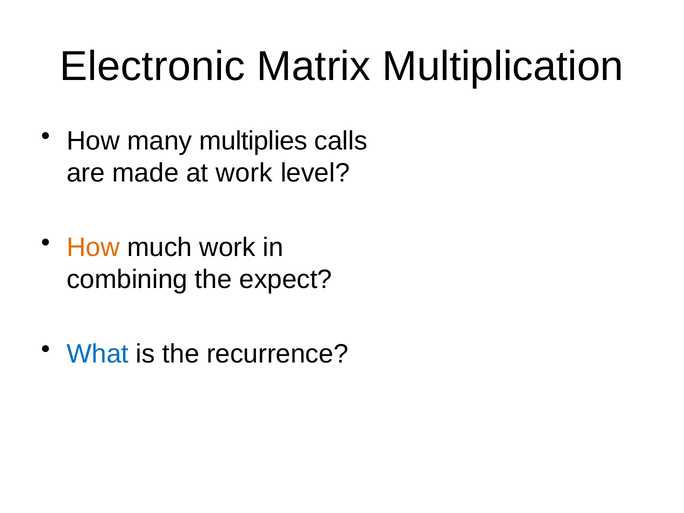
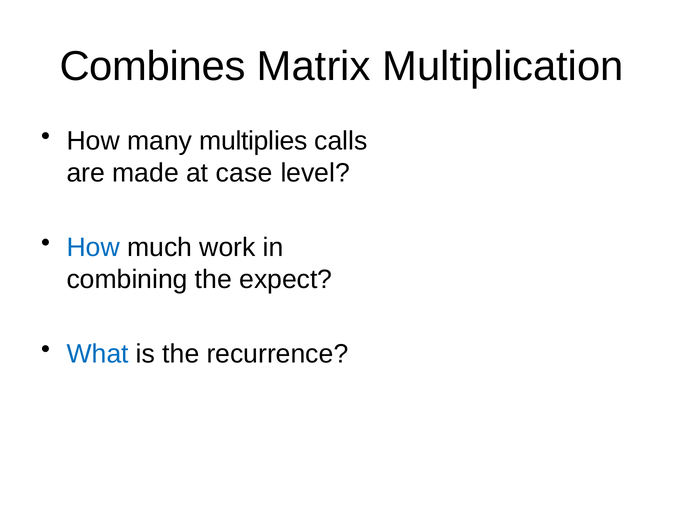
Electronic: Electronic -> Combines (153, 66)
at work: work -> case (244, 173)
How colour: orange -> blue (93, 247)
